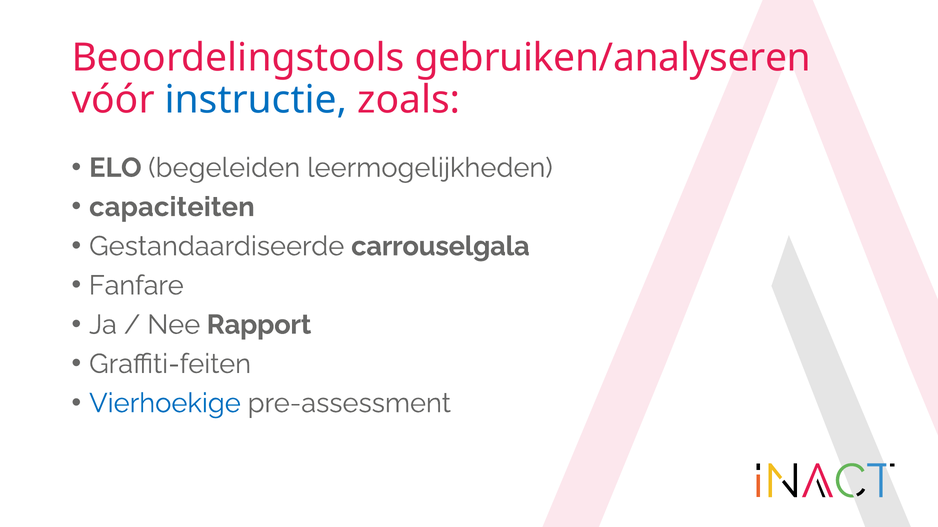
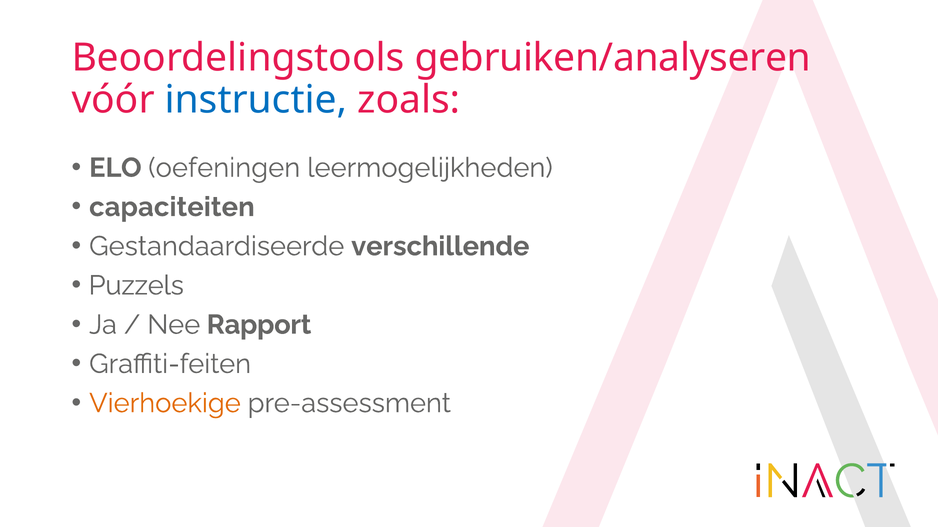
begeleiden: begeleiden -> oefeningen (224, 168)
carrouselgala: carrouselgala -> verschillende (440, 247)
Fanfare: Fanfare -> Puzzels (136, 286)
Vierhoekige colour: blue -> orange (165, 404)
